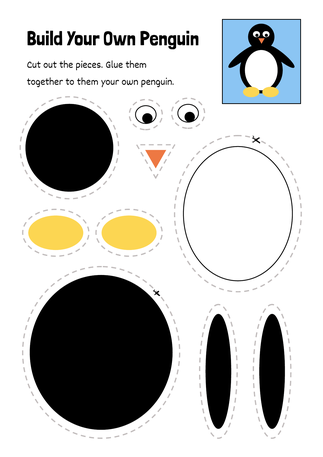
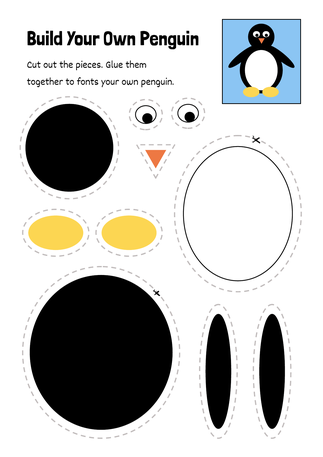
to them: them -> fonts (88, 81)
